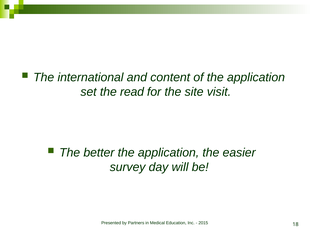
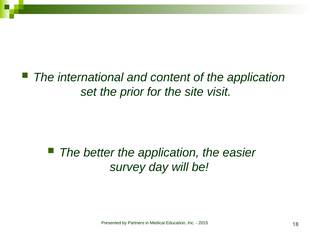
read: read -> prior (132, 92)
